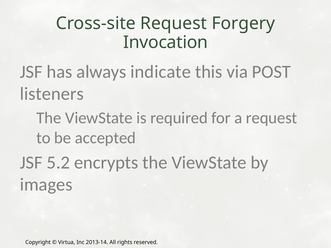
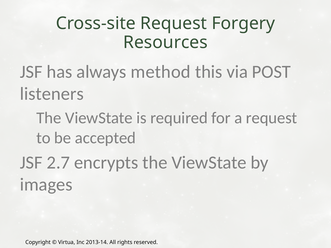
Invocation: Invocation -> Resources (165, 42)
indicate: indicate -> method (161, 72)
5.2: 5.2 -> 2.7 (58, 163)
